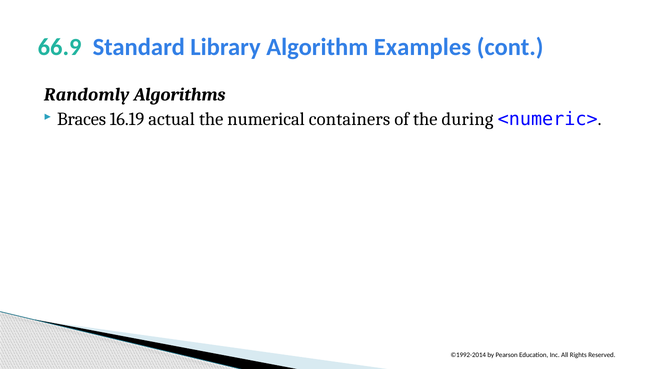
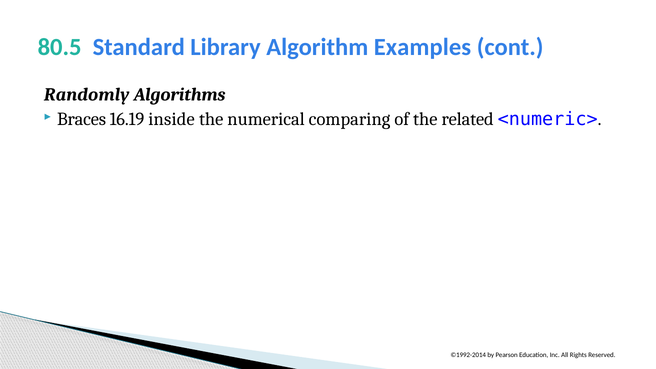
66.9: 66.9 -> 80.5 (60, 47)
actual: actual -> inside (172, 119)
containers: containers -> comparing (350, 119)
during: during -> related (468, 119)
